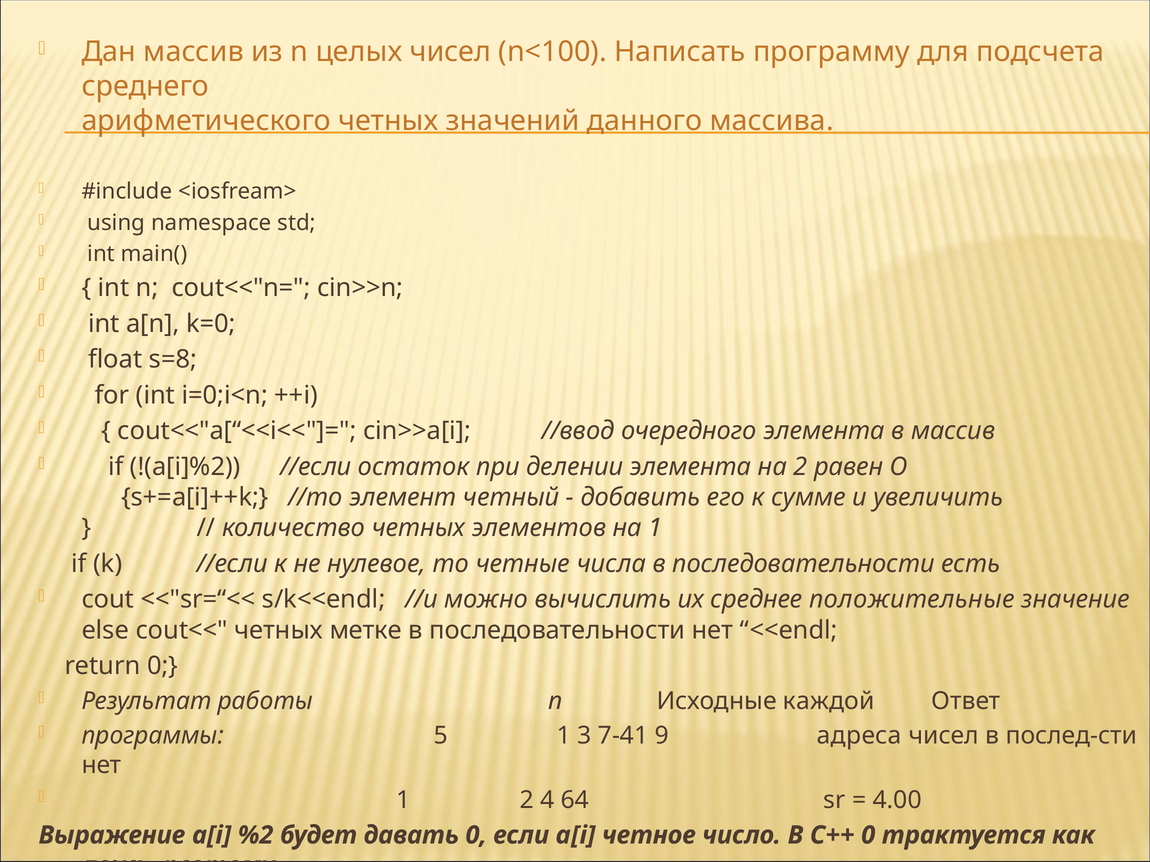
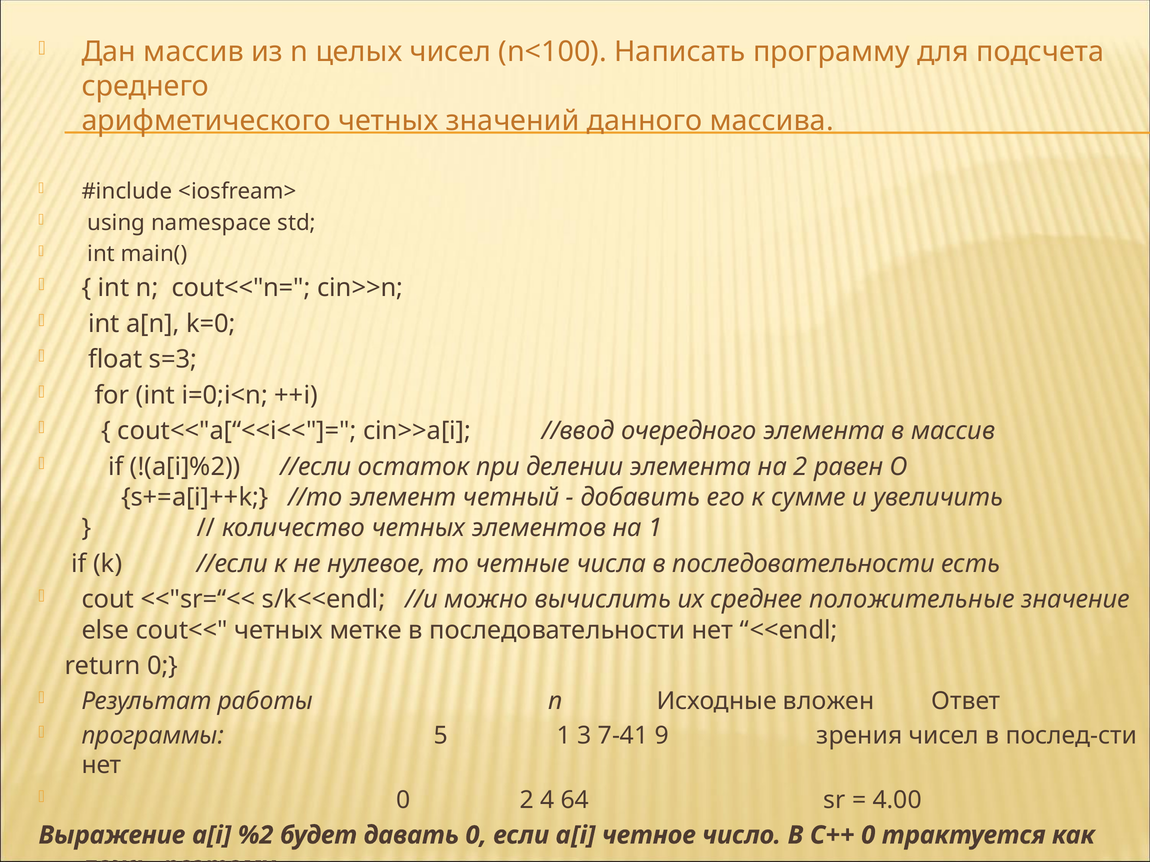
s=8: s=8 -> s=3 (173, 360)
каждой: каждой -> вложен (829, 701)
адреса: адреса -> зрения (859, 736)
1: 1 -> 0 (404, 800)
